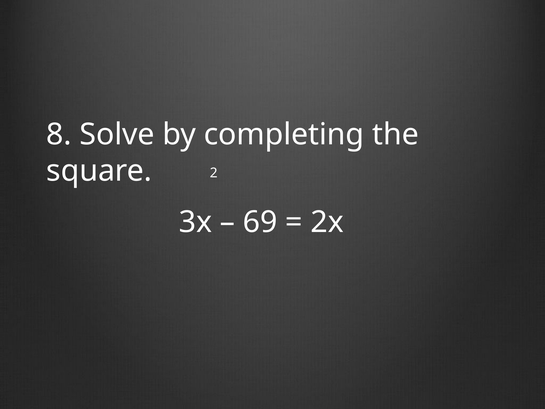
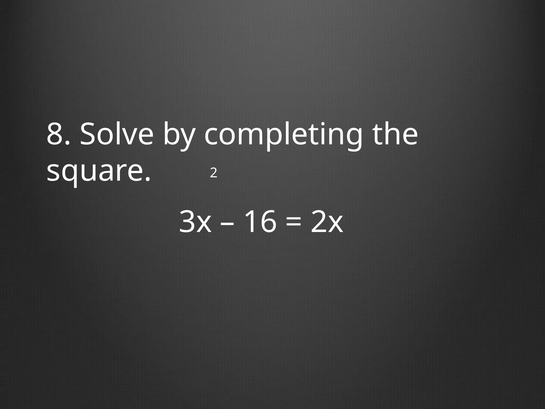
69: 69 -> 16 (260, 222)
